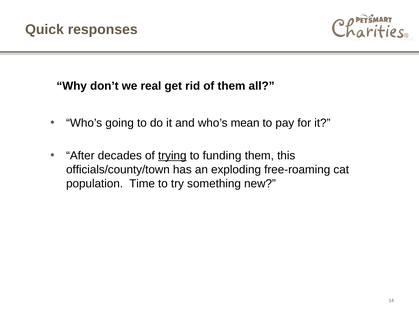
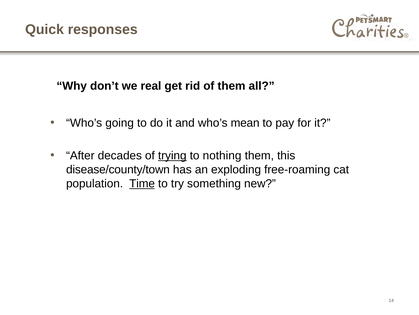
funding: funding -> nothing (222, 155)
officials/county/town: officials/county/town -> disease/county/town (118, 169)
Time underline: none -> present (142, 183)
